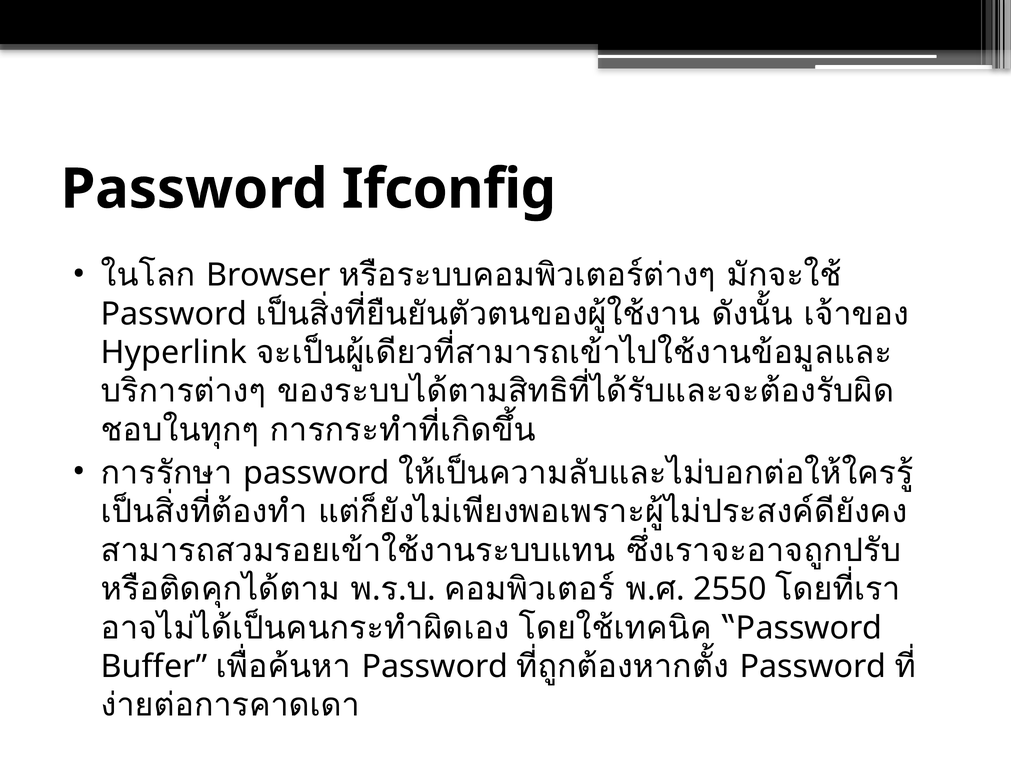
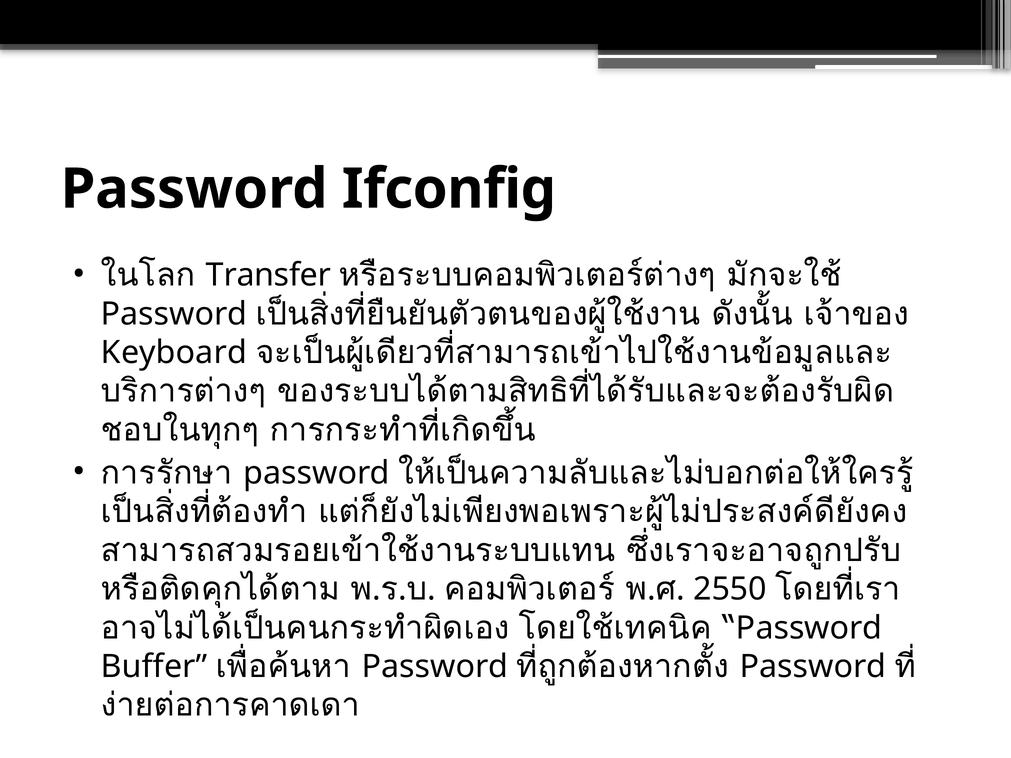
Browser: Browser -> Transfer (269, 275)
Hyperlink: Hyperlink -> Keyboard (174, 353)
